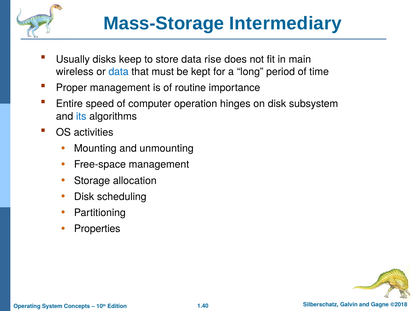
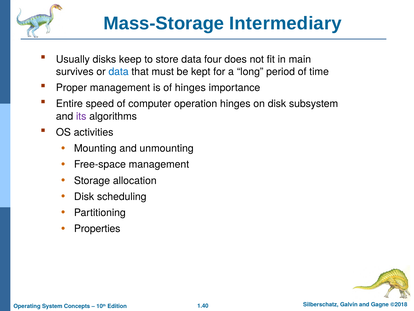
rise: rise -> four (213, 59)
wireless: wireless -> survives (75, 72)
of routine: routine -> hinges (190, 88)
its colour: blue -> purple (81, 116)
